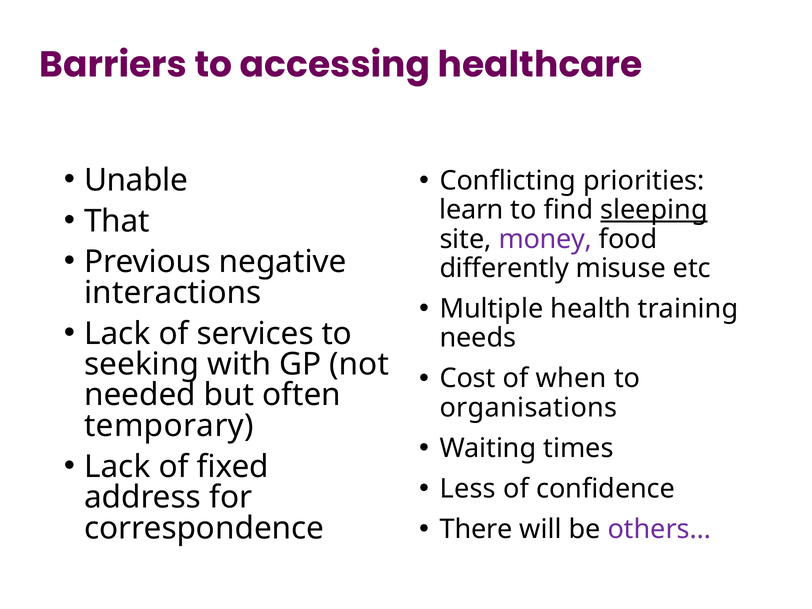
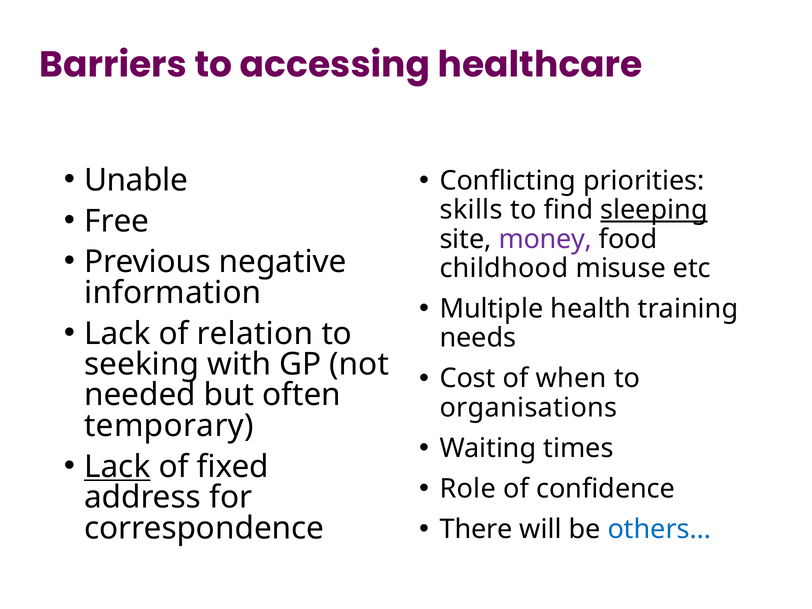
learn: learn -> skills (471, 210)
That: That -> Free (117, 221)
differently: differently -> childhood (504, 268)
interactions: interactions -> information (173, 293)
services: services -> relation (255, 334)
Lack underline: none -> present (117, 467)
Less: Less -> Role (468, 489)
others… colour: purple -> blue (659, 529)
